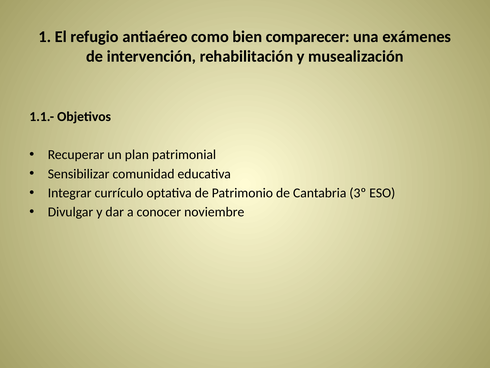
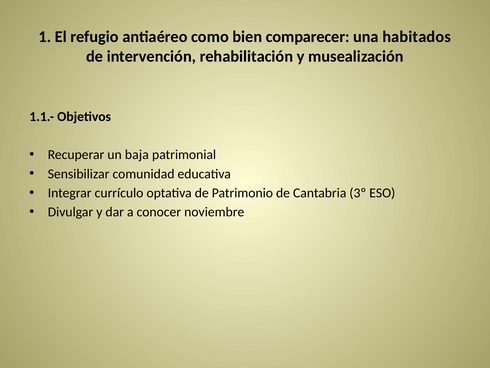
exámenes: exámenes -> habitados (417, 37)
plan: plan -> baja (137, 155)
